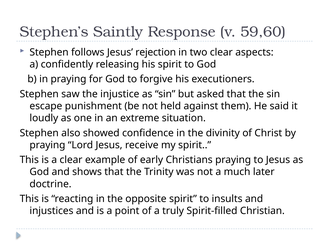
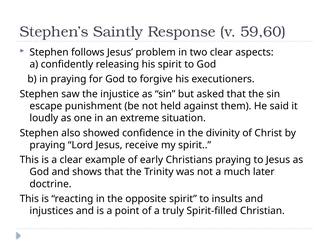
rejection: rejection -> problem (156, 52)
